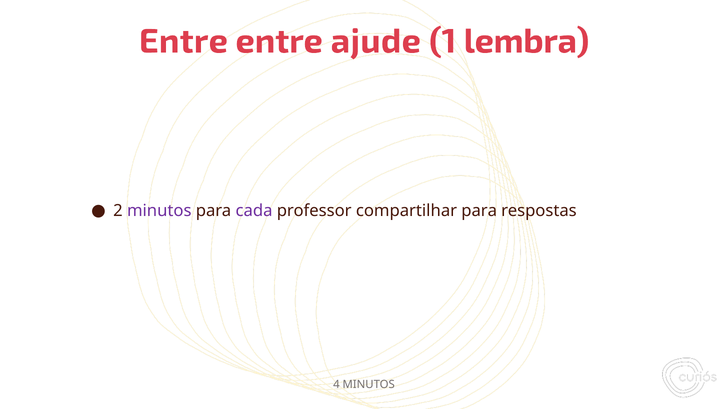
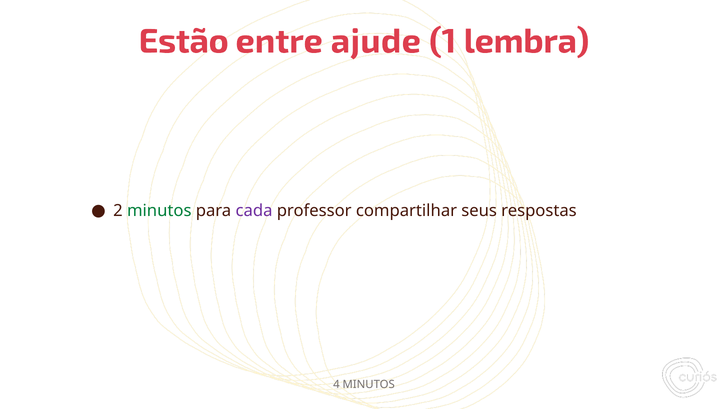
Entre: Entre -> Estão (184, 41)
minutos colour: purple -> green (159, 211)
compartilhar para: para -> seus (479, 211)
